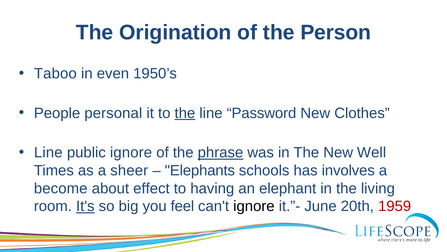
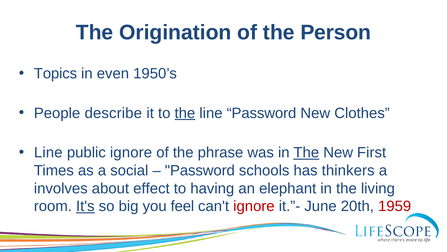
Taboo: Taboo -> Topics (55, 74)
personal: personal -> describe (113, 113)
phrase underline: present -> none (220, 152)
The underline: none -> present (306, 152)
Well: Well -> First (372, 152)
sheer: sheer -> social (129, 170)
Elephants: Elephants -> Password (200, 170)
involves: involves -> thinkers (348, 170)
become: become -> involves (61, 188)
ignore colour: black -> red (254, 206)
